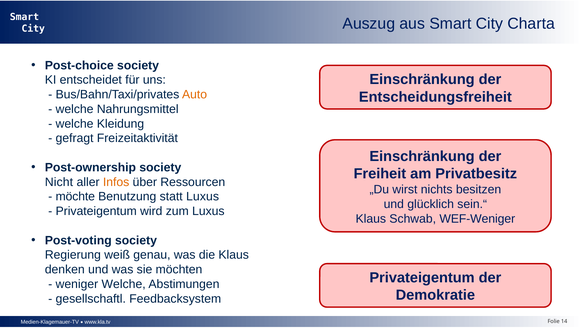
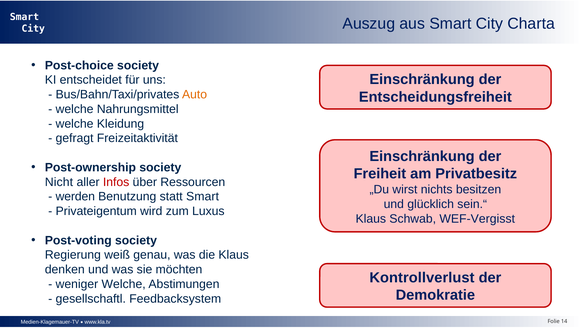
Infos colour: orange -> red (116, 182)
möchte: möchte -> werden (75, 197)
statt Luxus: Luxus -> Smart (203, 197)
WEF-Weniger: WEF-Weniger -> WEF-Vergisst (477, 219)
Privateigentum: Privateigentum -> Kontrollverlust (422, 278)
